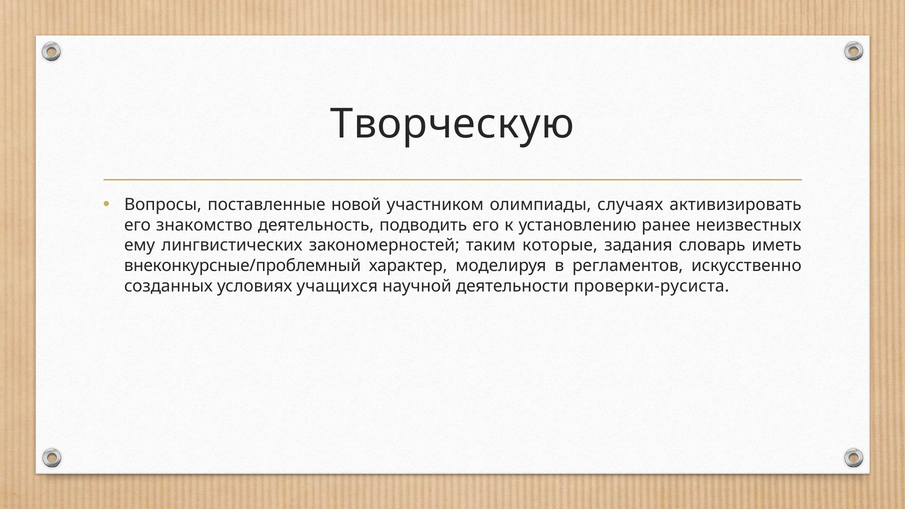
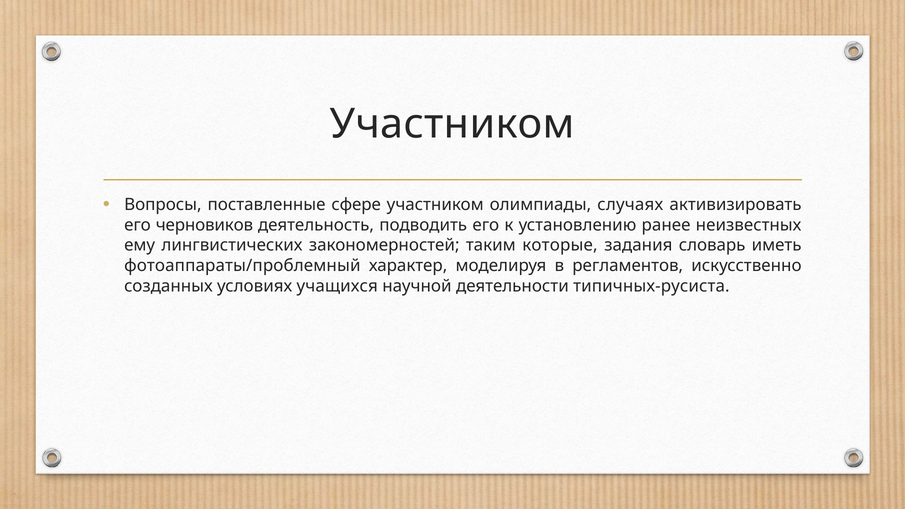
Творческую: Творческую -> Участником (452, 124)
новой: новой -> сфере (356, 205)
знакомство: знакомство -> черновиков (204, 225)
внеконкурсные/проблемный: внеконкурсные/проблемный -> фотоаппараты/проблемный (242, 266)
проверки-русиста: проверки-русиста -> типичных-русиста (651, 286)
